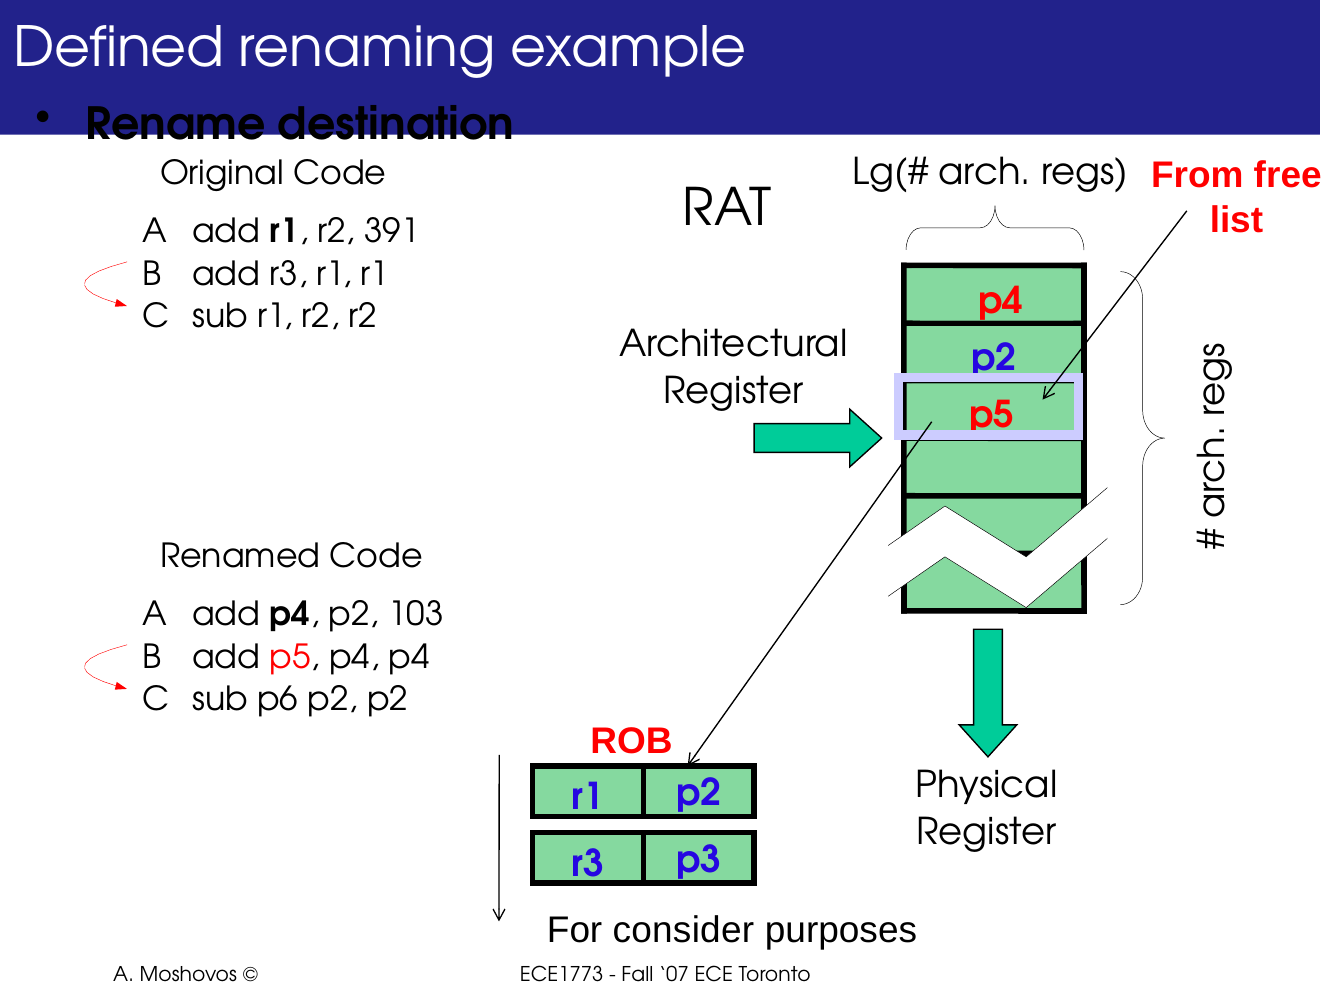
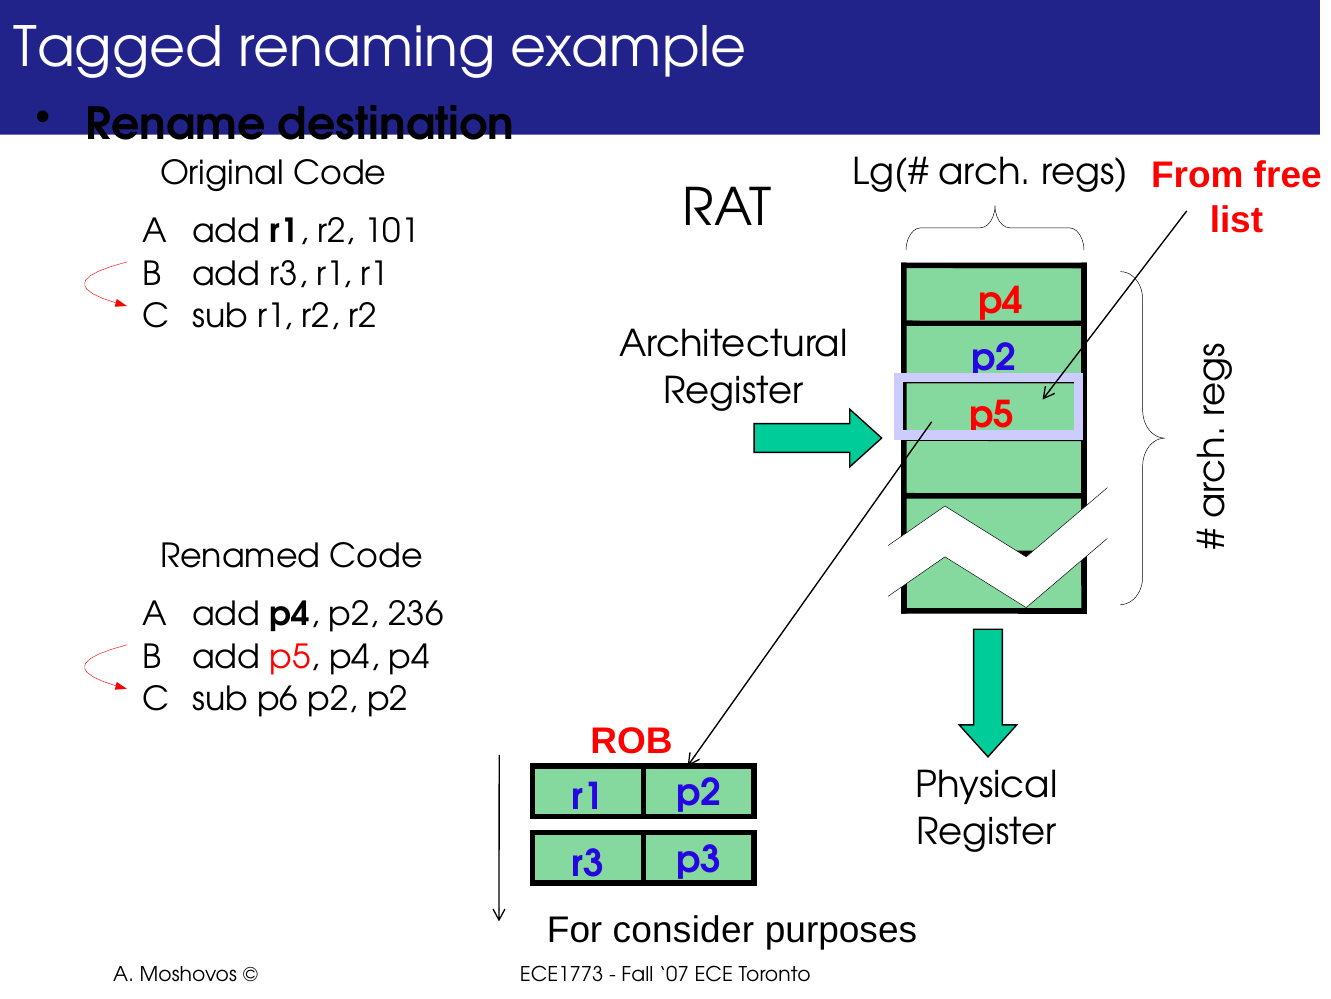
Defined: Defined -> Tagged (119, 48)
391: 391 -> 101 (392, 231)
103: 103 -> 236 (416, 614)
